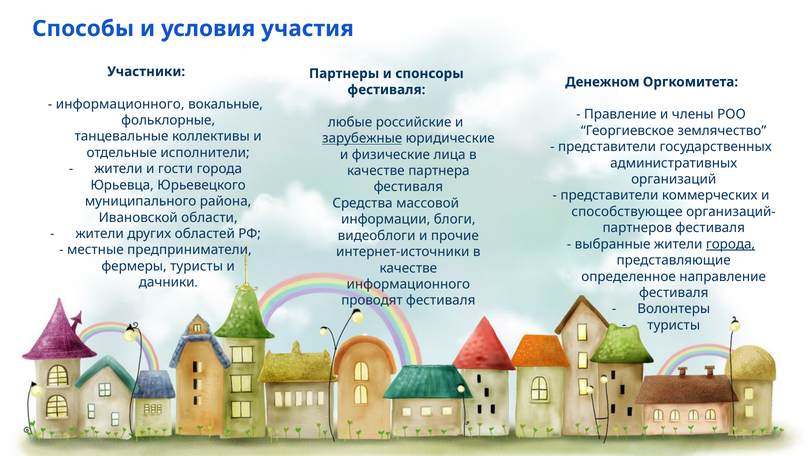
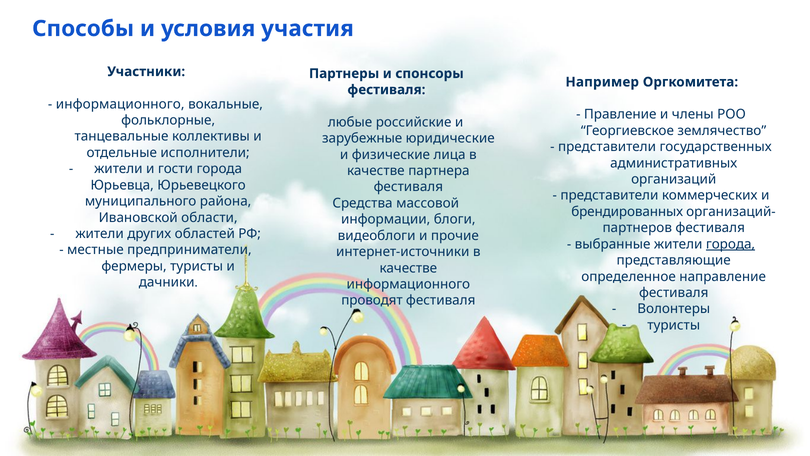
Денежном: Денежном -> Например (602, 82)
зарубежные underline: present -> none (362, 138)
способствующее: способствующее -> брендированных (627, 212)
